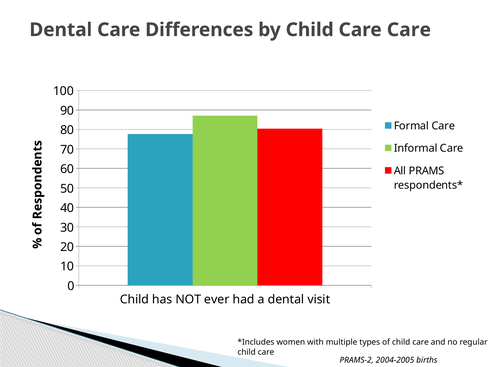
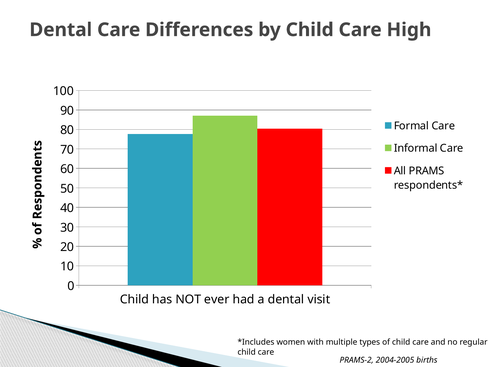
Care Care: Care -> High (409, 30)
